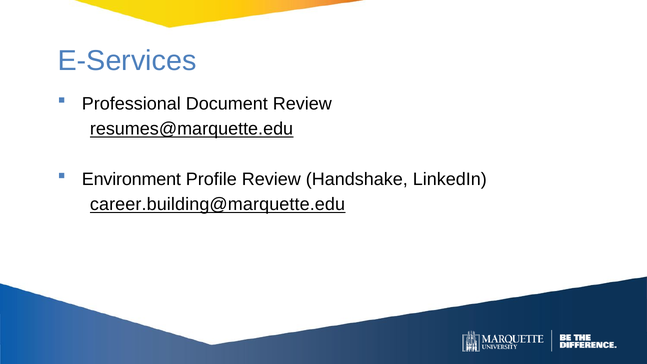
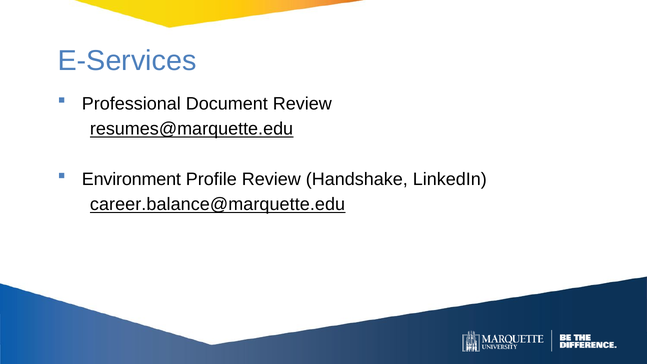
career.building@marquette.edu: career.building@marquette.edu -> career.balance@marquette.edu (218, 204)
